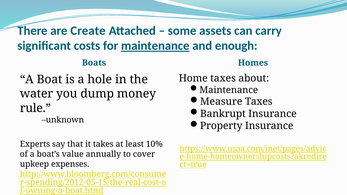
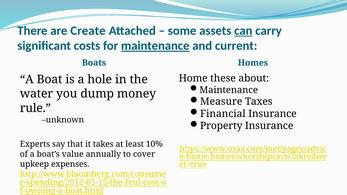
can underline: none -> present (243, 31)
enough: enough -> current (236, 46)
Home taxes: taxes -> these (223, 78)
Bankrupt: Bankrupt -> Financial (223, 114)
